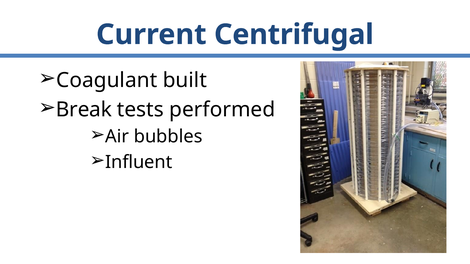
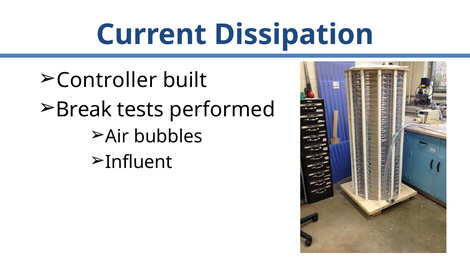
Centrifugal: Centrifugal -> Dissipation (294, 35)
Coagulant: Coagulant -> Controller (107, 80)
